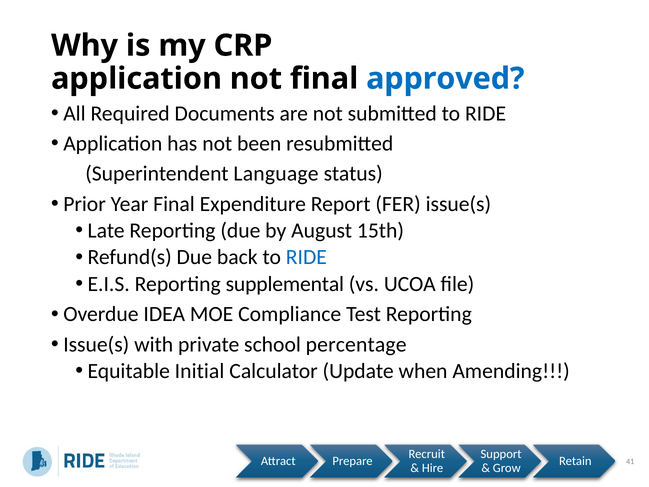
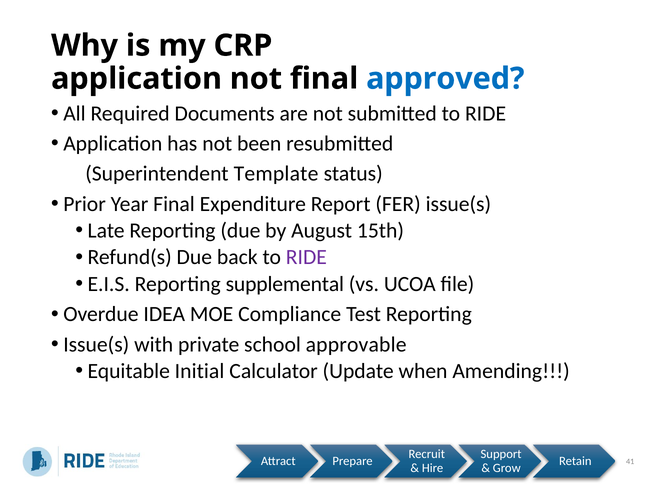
Language: Language -> Template (276, 174)
RIDE colour: blue -> purple (306, 257)
percentage: percentage -> approvable (356, 344)
